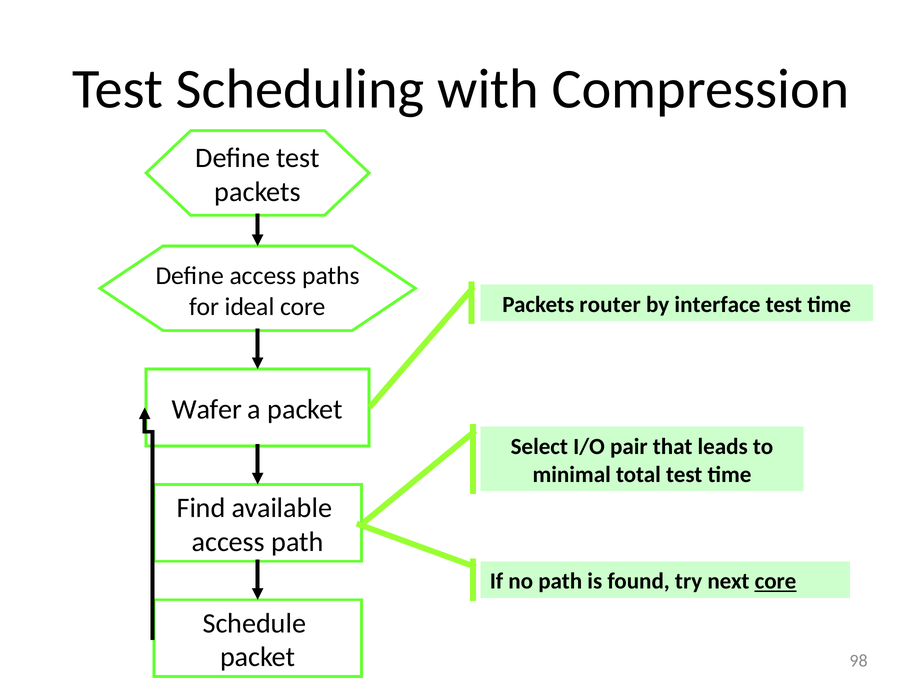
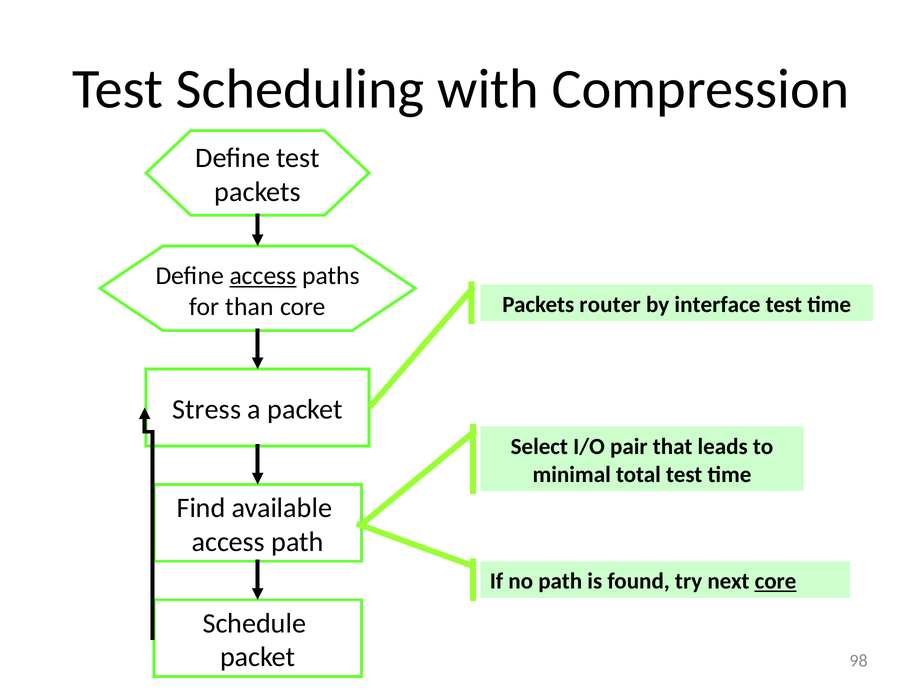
access underline: none -> present (263, 276)
ideal: ideal -> than (249, 307)
Wafer: Wafer -> Stress (207, 410)
